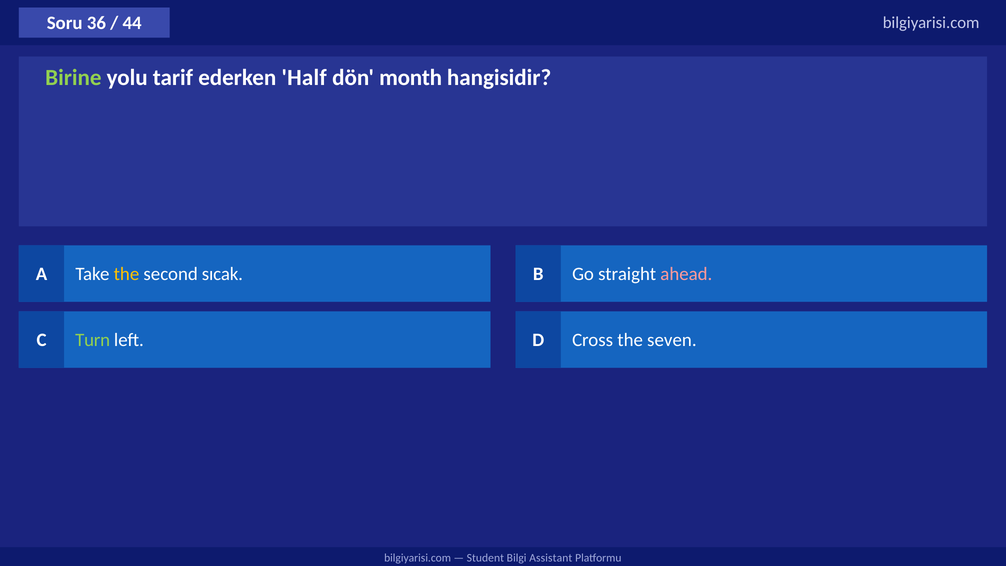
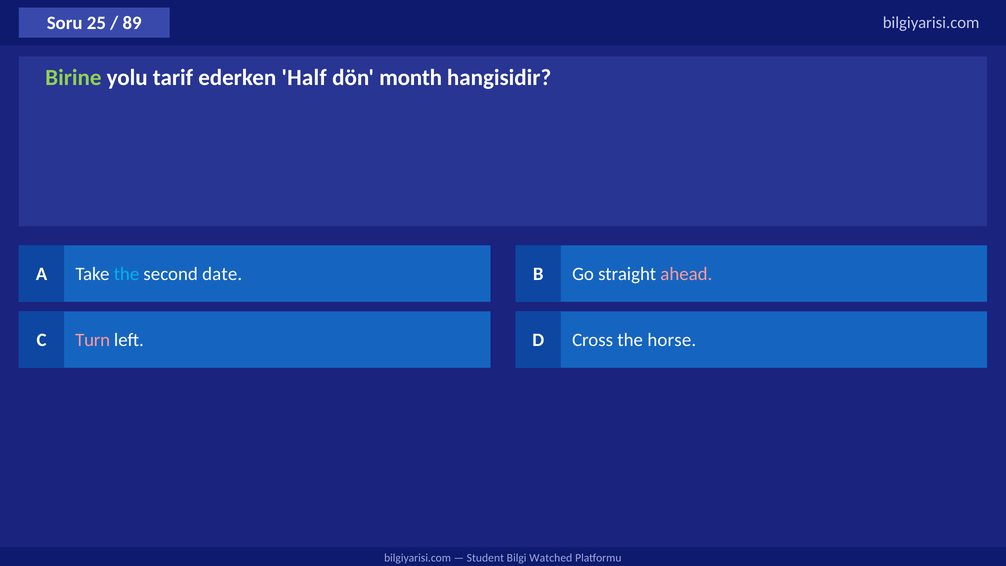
36: 36 -> 25 (96, 23)
44: 44 -> 89 (132, 23)
the colour: yellow -> light blue (126, 274)
sıcak: sıcak -> date (222, 274)
Turn colour: light green -> pink (93, 340)
seven: seven -> horse (672, 340)
Assistant: Assistant -> Watched (551, 558)
